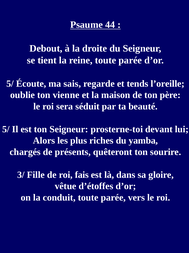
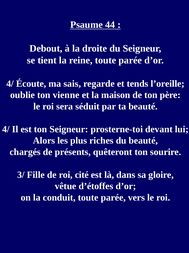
5/: 5/ -> 4/ (10, 83)
5/: 5/ -> 4/ (6, 129)
du yamba: yamba -> beauté (143, 140)
fais: fais -> cité (82, 174)
